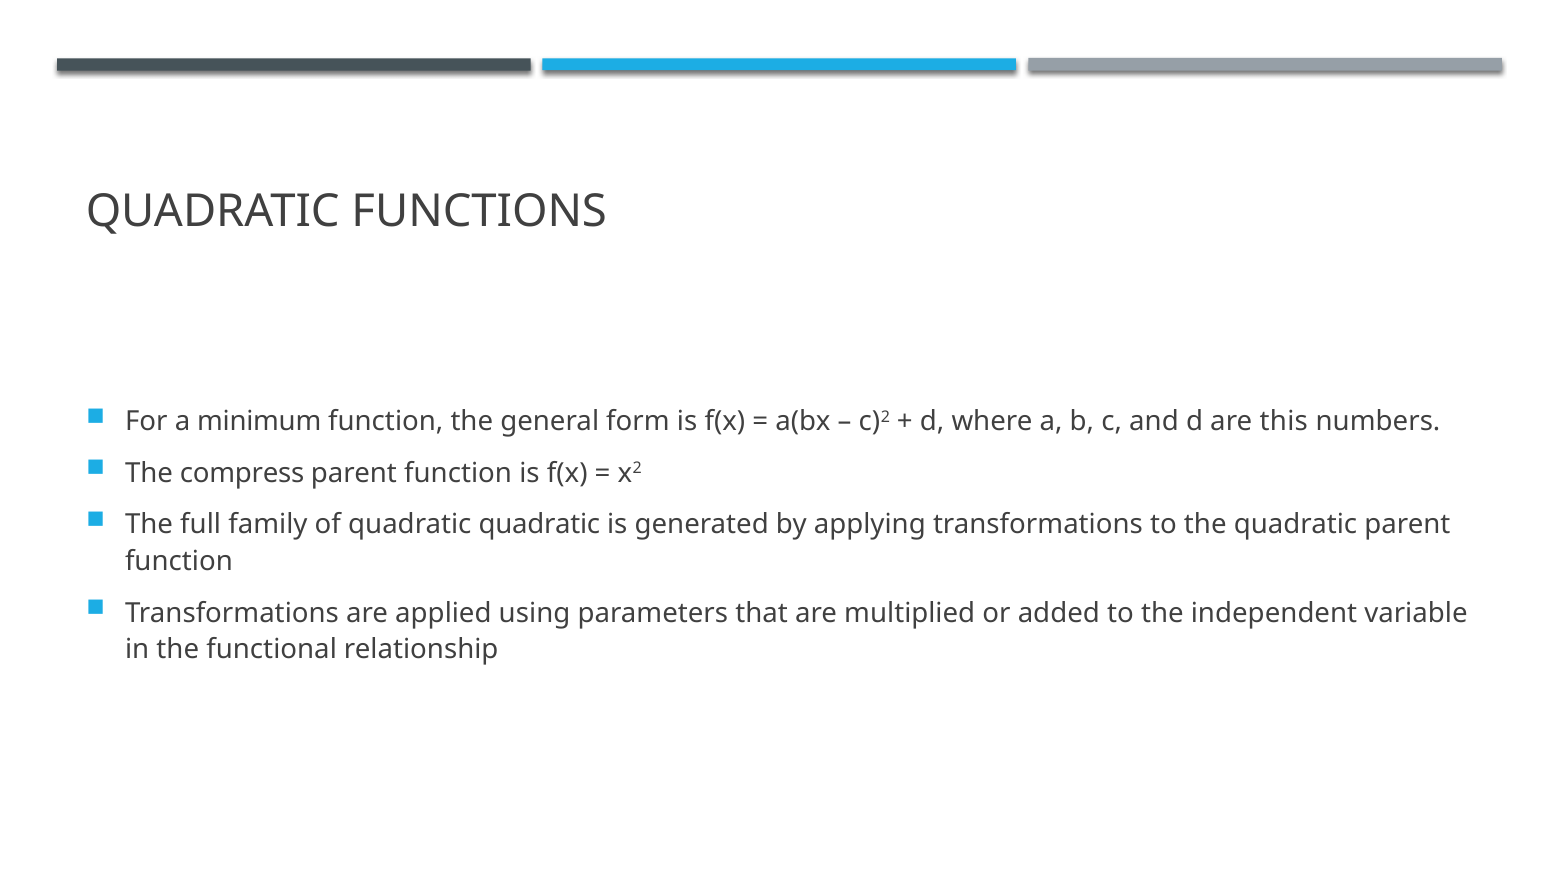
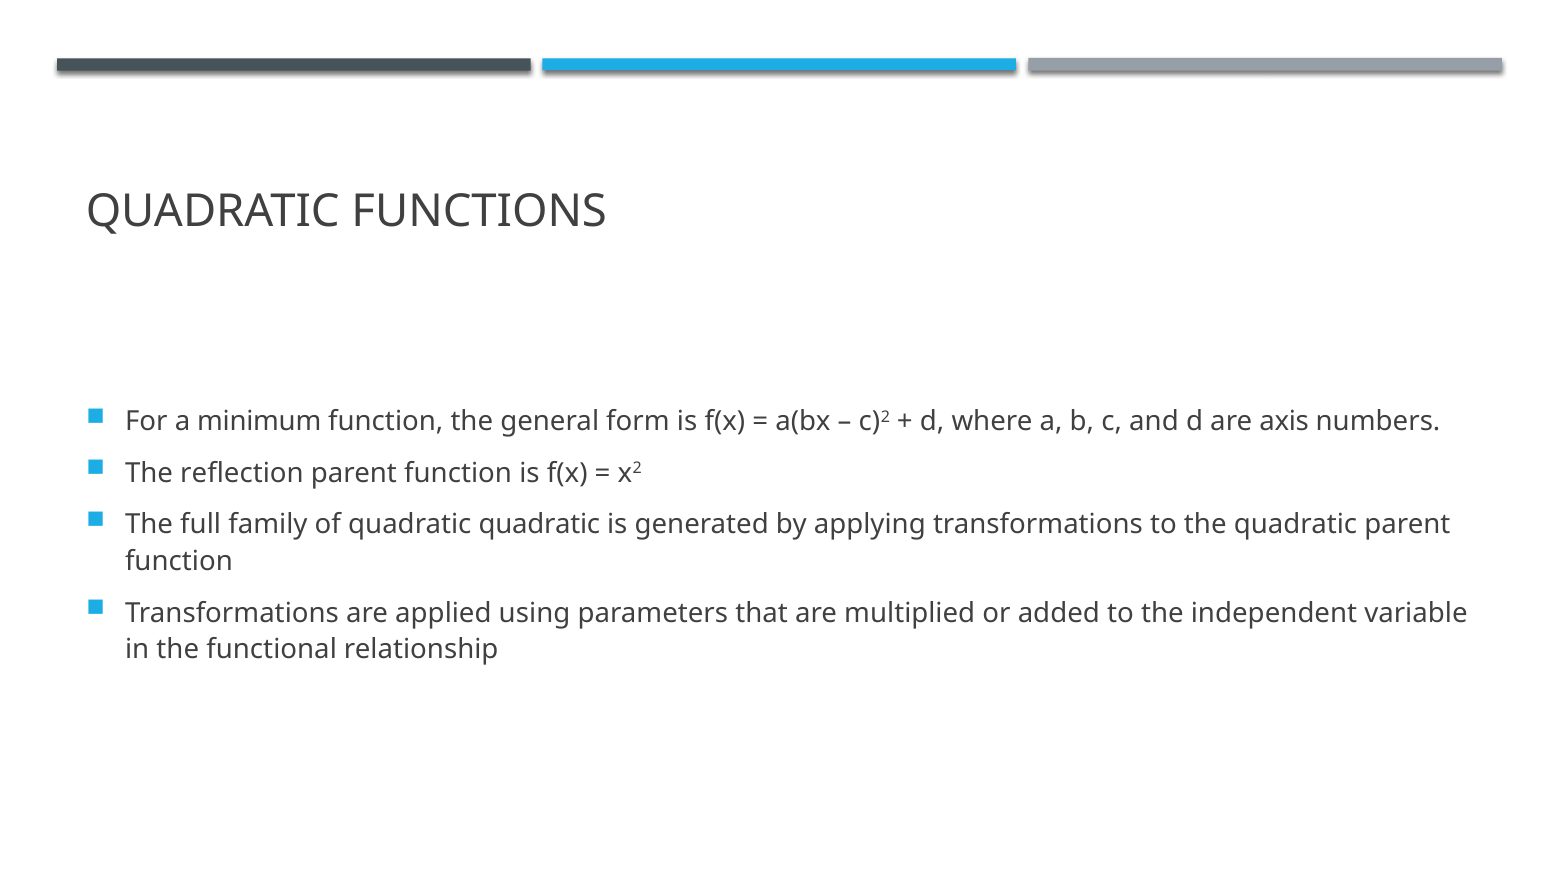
this: this -> axis (1284, 421)
compress: compress -> reflection (242, 473)
